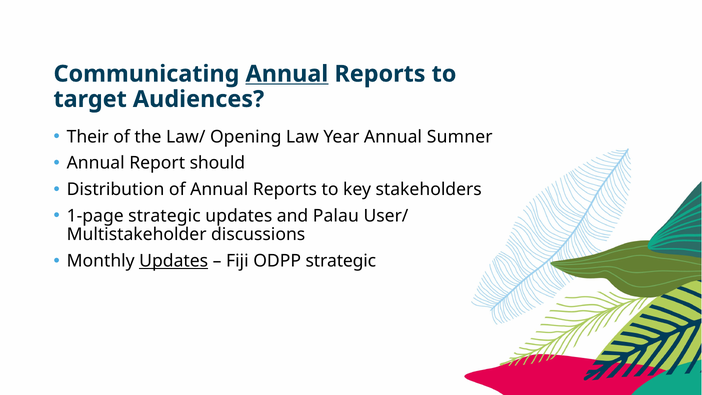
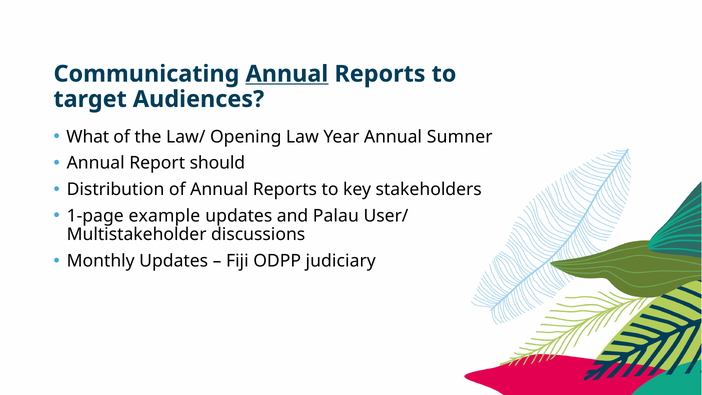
Their: Their -> What (88, 137)
1-page strategic: strategic -> example (164, 216)
Updates underline: present -> none (174, 261)
ODPP strategic: strategic -> judiciary (341, 261)
